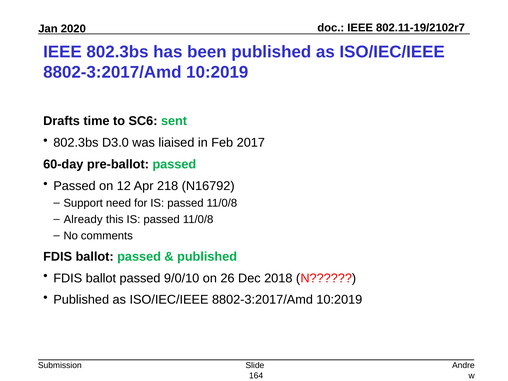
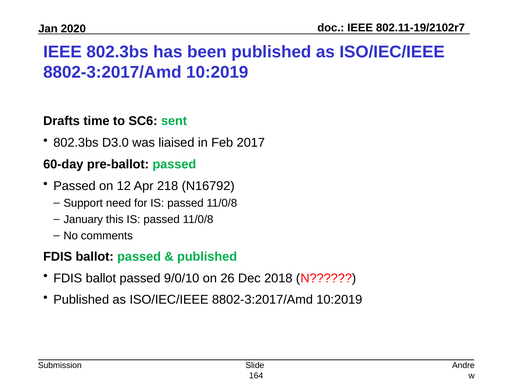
Already: Already -> January (83, 219)
